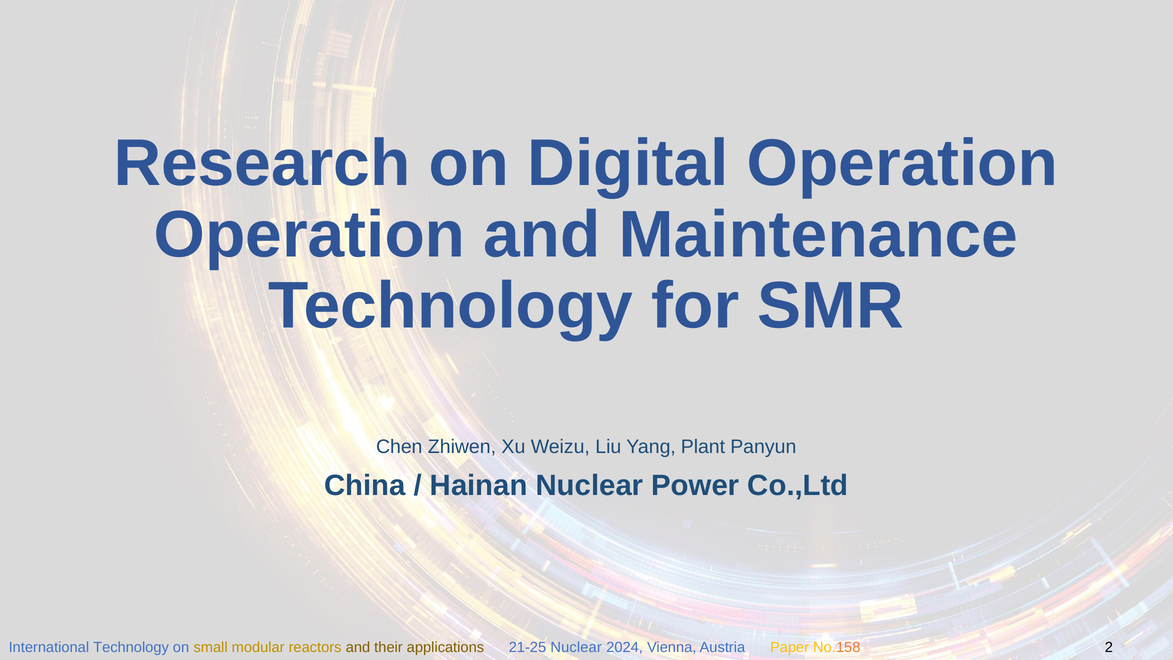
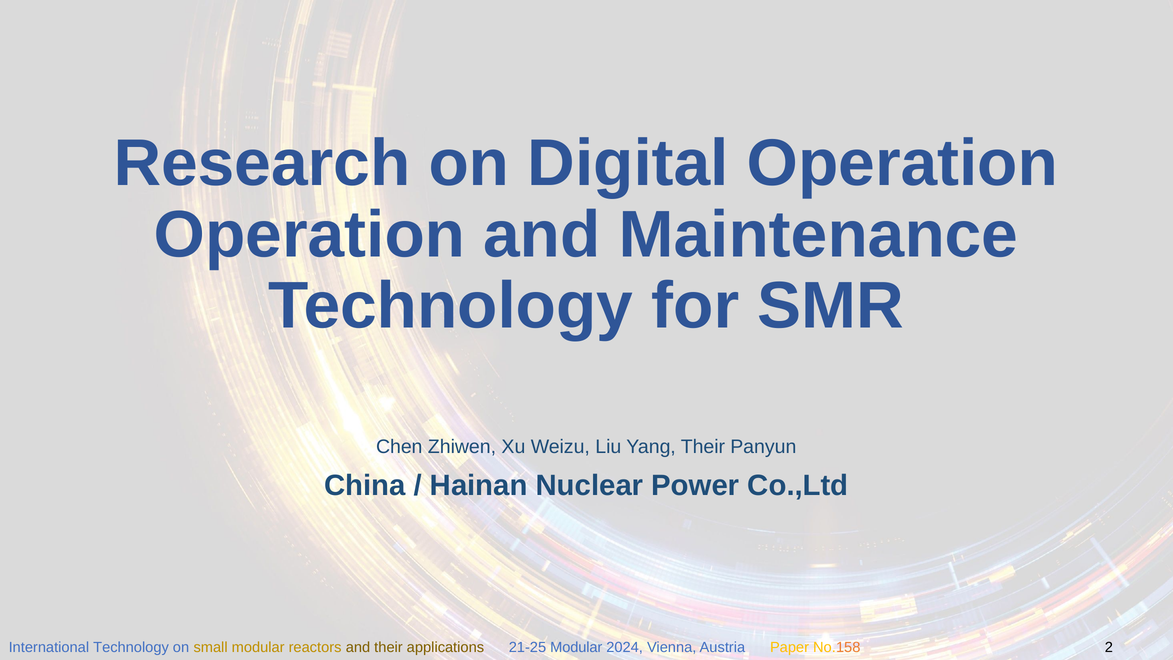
Yang Plant: Plant -> Their (703, 447)
21-25 Nuclear: Nuclear -> Modular (576, 647)
